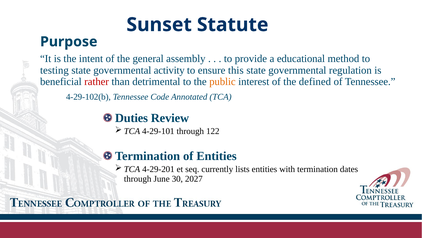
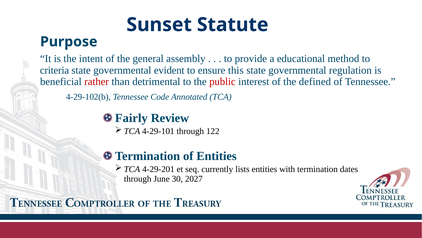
testing: testing -> criteria (55, 70)
activity: activity -> evident (169, 70)
public colour: orange -> red (222, 81)
Duties: Duties -> Fairly (131, 118)
